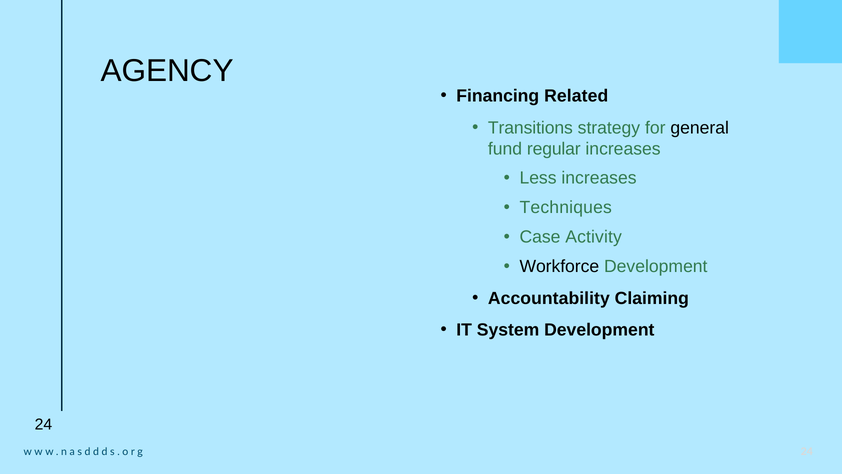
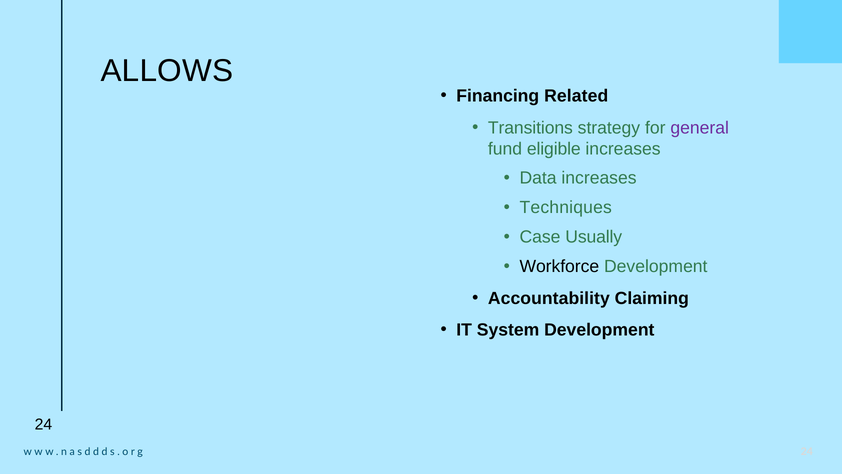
AGENCY: AGENCY -> ALLOWS (167, 71)
general colour: black -> purple (700, 128)
regular: regular -> eligible (554, 149)
Less: Less -> Data (538, 178)
Activity: Activity -> Usually (594, 237)
